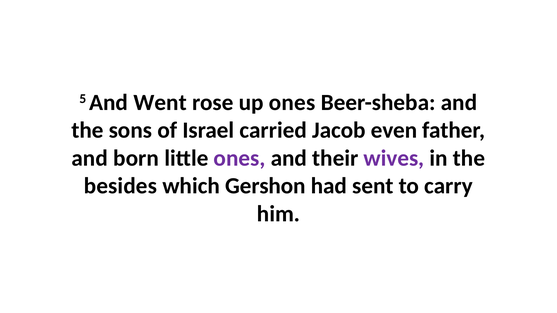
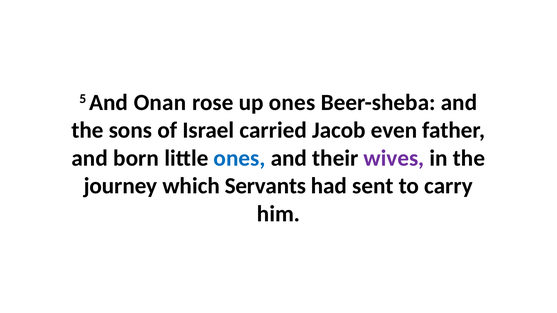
Went: Went -> Onan (160, 103)
ones colour: purple -> blue (240, 158)
besides: besides -> journey (120, 186)
Gershon: Gershon -> Servants (265, 186)
